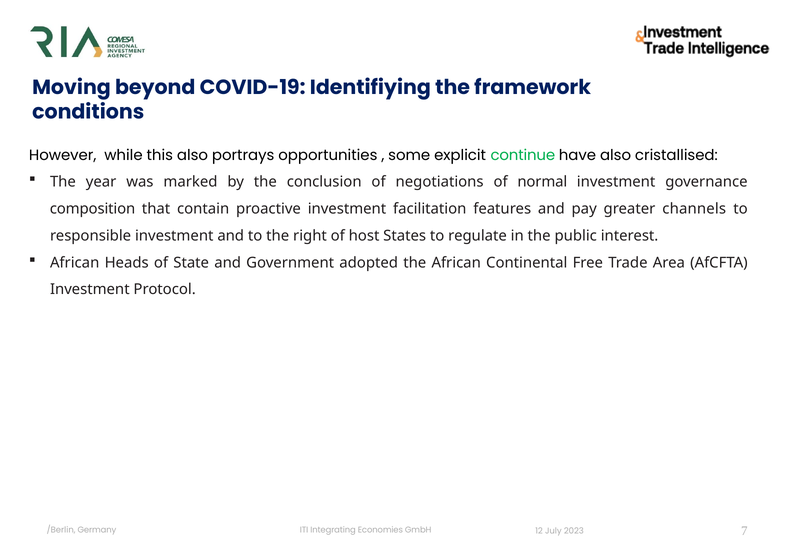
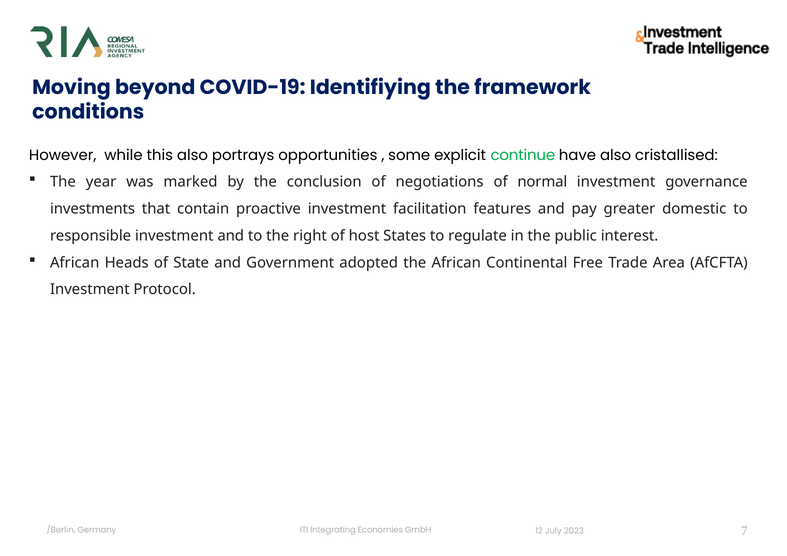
composition: composition -> investments (93, 209)
channels: channels -> domestic (694, 209)
